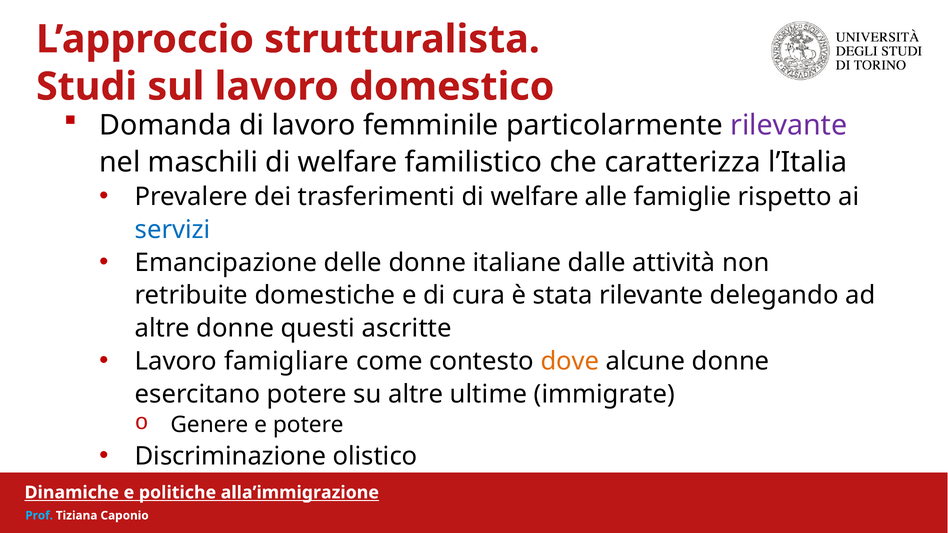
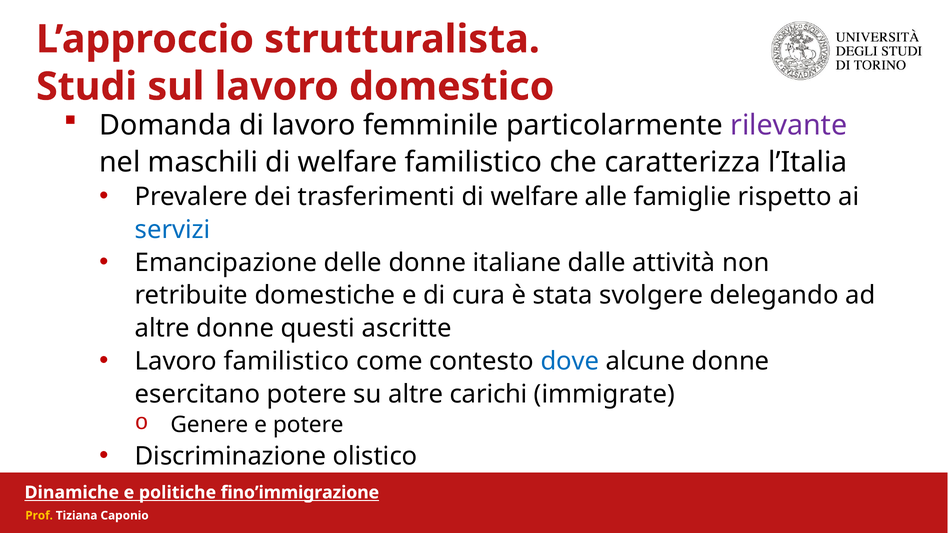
stata rilevante: rilevante -> svolgere (651, 296)
Lavoro famigliare: famigliare -> familistico (286, 362)
dove colour: orange -> blue (570, 362)
ultime: ultime -> carichi (489, 395)
alla’immigrazione: alla’immigrazione -> fino’immigrazione (300, 493)
Prof colour: light blue -> yellow (39, 516)
